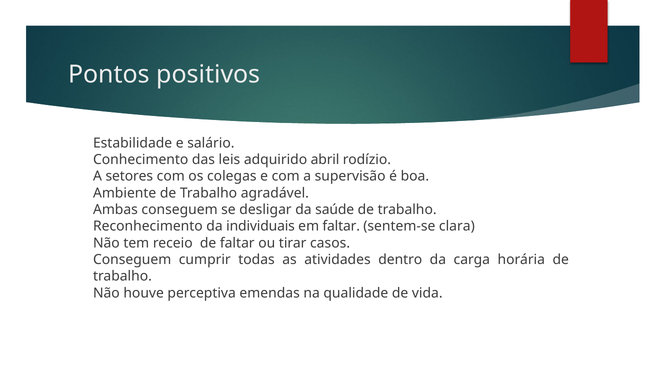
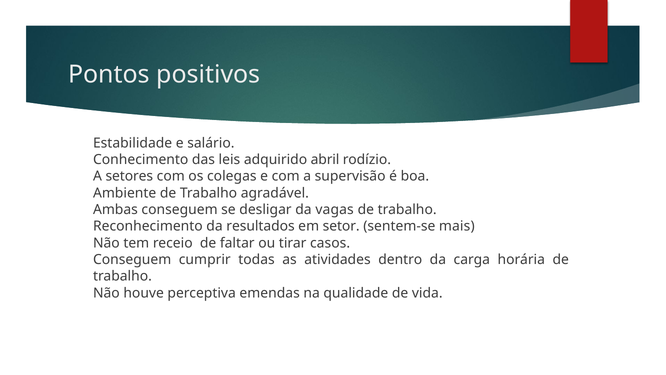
saúde: saúde -> vagas (335, 209)
individuais: individuais -> resultados (261, 226)
em faltar: faltar -> setor (341, 226)
clara: clara -> mais (457, 226)
